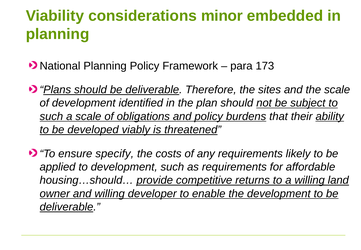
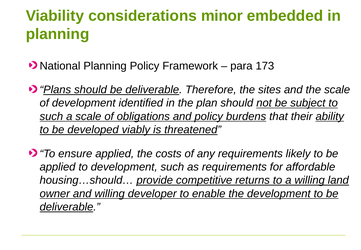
ensure specify: specify -> applied (115, 154)
